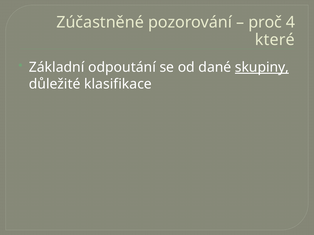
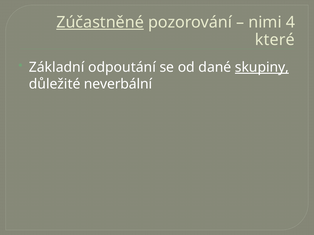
Zúčastněné underline: none -> present (100, 22)
proč: proč -> nimi (265, 22)
klasifikace: klasifikace -> neverbální (118, 84)
